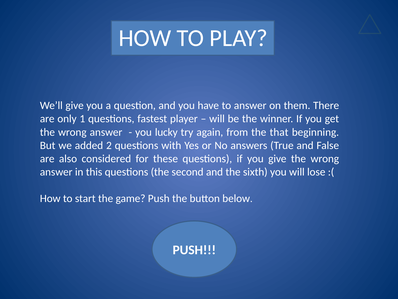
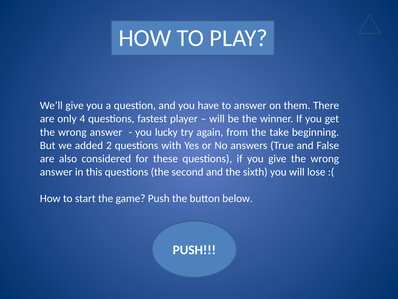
1: 1 -> 4 (82, 119)
that: that -> take (279, 132)
